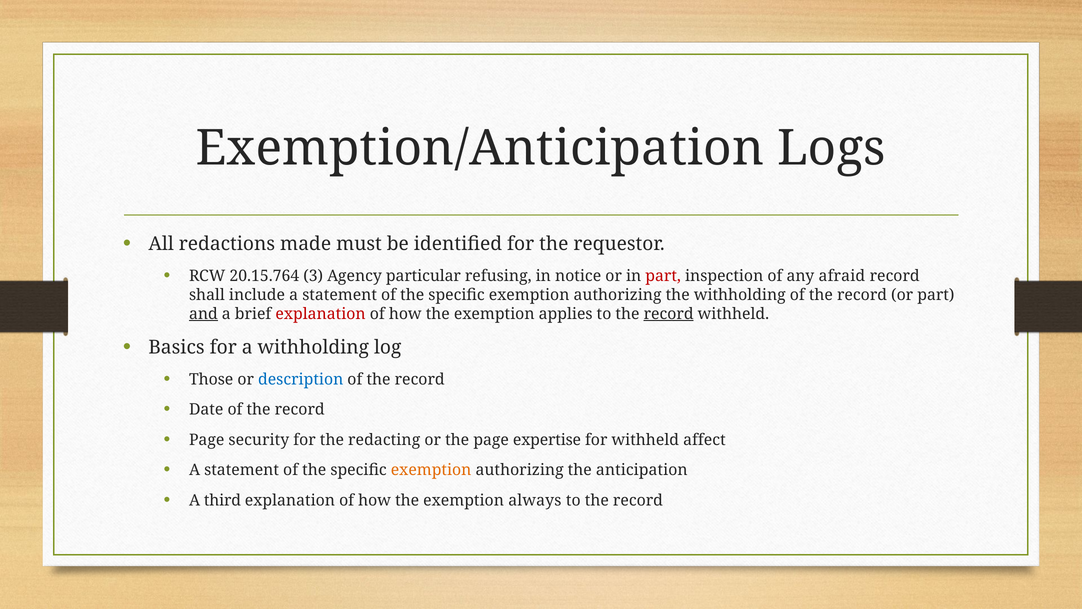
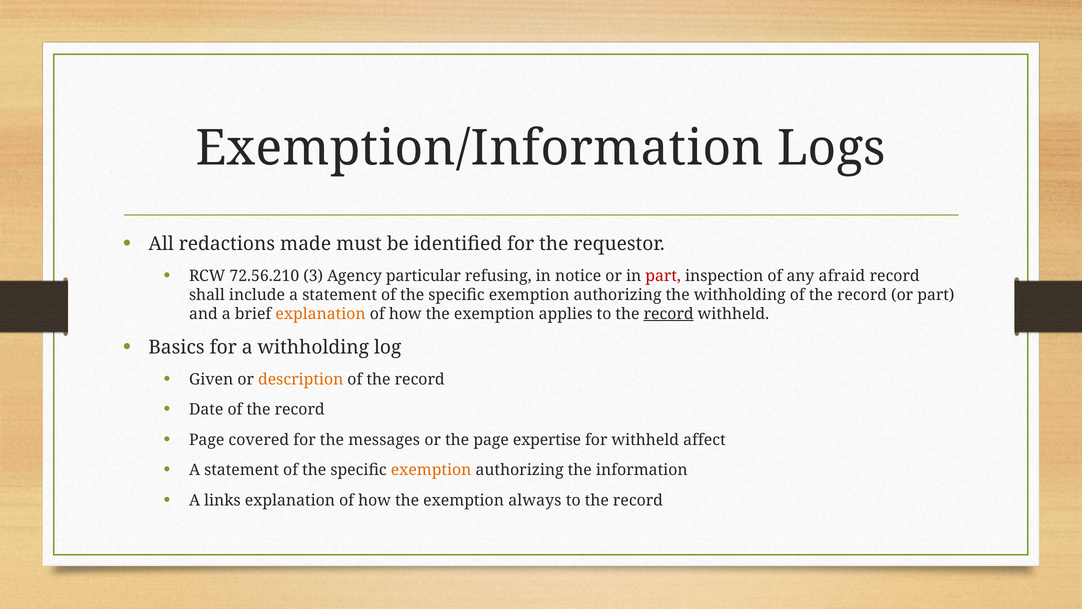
Exemption/Anticipation: Exemption/Anticipation -> Exemption/Information (480, 148)
20.15.764: 20.15.764 -> 72.56.210 (264, 276)
and underline: present -> none (203, 314)
explanation colour: red -> orange (321, 314)
Those: Those -> Given (211, 379)
description colour: blue -> orange (301, 379)
security: security -> covered (259, 440)
redacting: redacting -> messages (384, 440)
anticipation: anticipation -> information (642, 470)
third: third -> links (222, 500)
